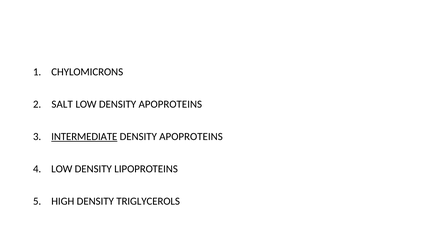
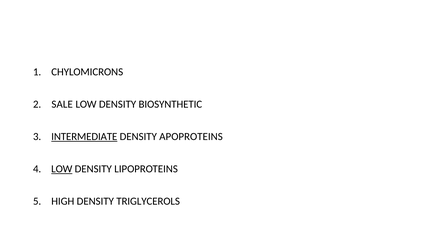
SALT: SALT -> SALE (62, 105)
LOW DENSITY APOPROTEINS: APOPROTEINS -> BIOSYNTHETIC (170, 105)
LOW underline: none -> present (62, 169)
